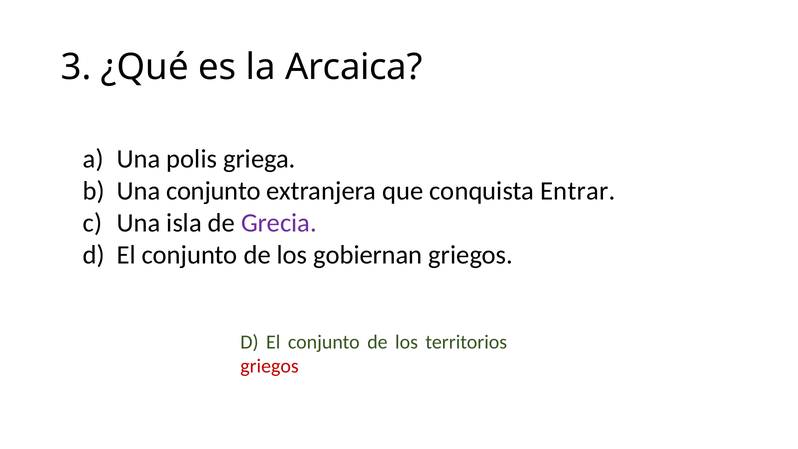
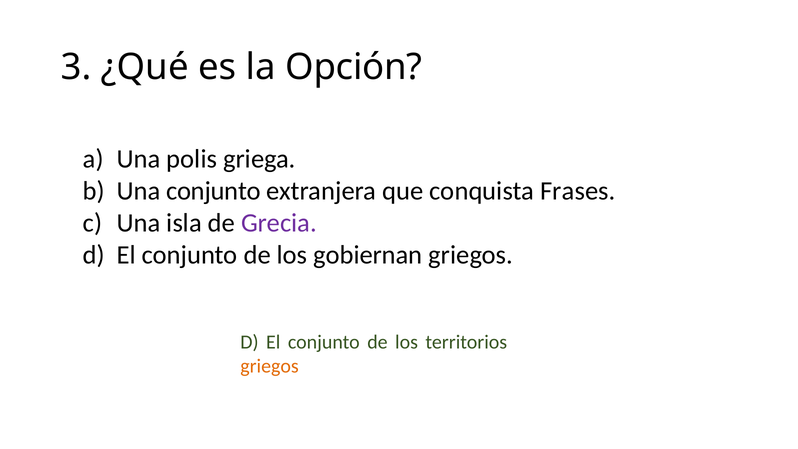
Arcaica: Arcaica -> Opción (354, 67)
Entrar: Entrar -> Frases (578, 191)
griegos colour: red -> orange (270, 366)
